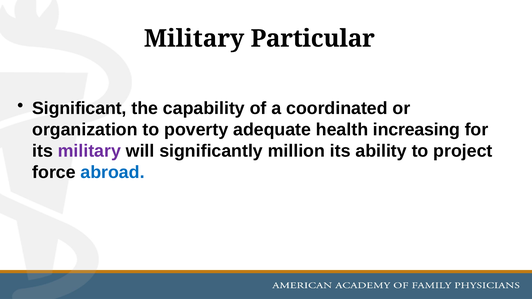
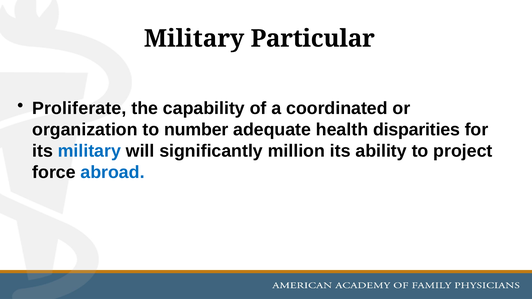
Significant: Significant -> Proliferate (79, 109)
poverty: poverty -> number (196, 130)
increasing: increasing -> disparities (417, 130)
military colour: purple -> blue (89, 151)
